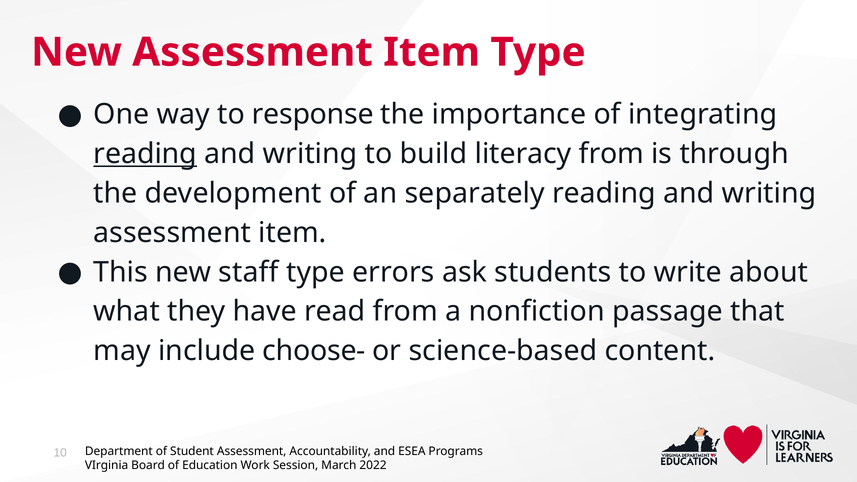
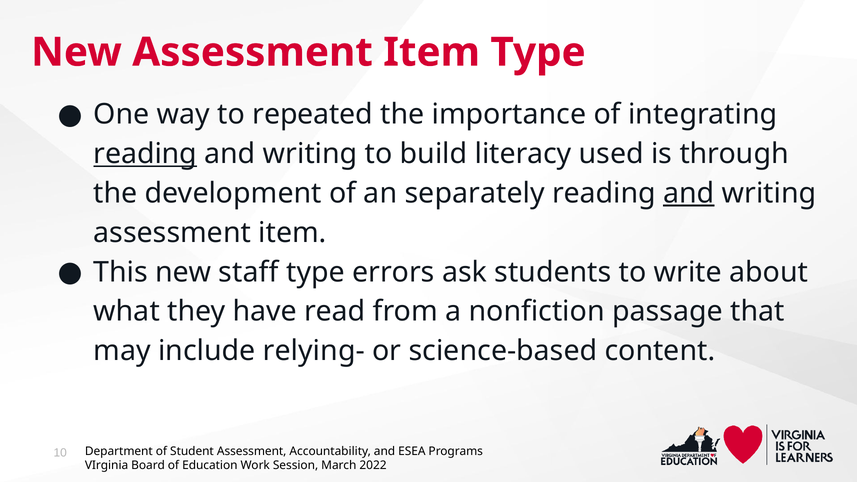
response: response -> repeated (313, 115)
literacy from: from -> used (611, 154)
and underline: none -> present (689, 193)
choose-: choose- -> relying- (314, 351)
